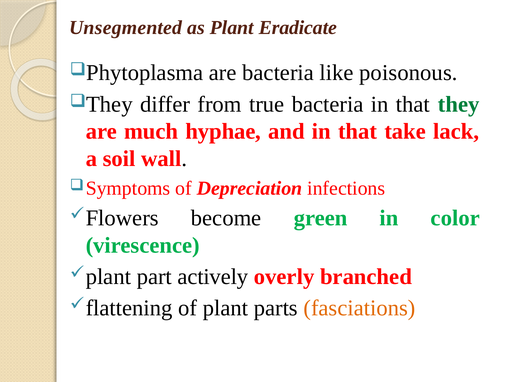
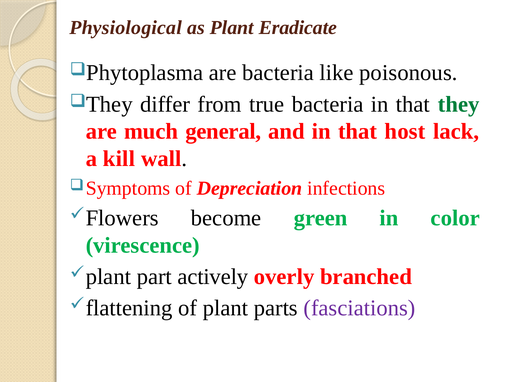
Unsegmented: Unsegmented -> Physiological (126, 28)
hyphae: hyphae -> general (223, 132)
take: take -> host (405, 132)
soil: soil -> kill (119, 159)
fasciations colour: orange -> purple (359, 308)
